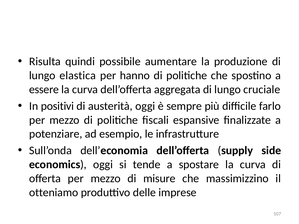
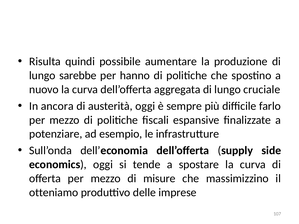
elastica: elastica -> sarebbe (78, 76)
essere: essere -> nuovo (44, 90)
positivi: positivi -> ancora (57, 106)
